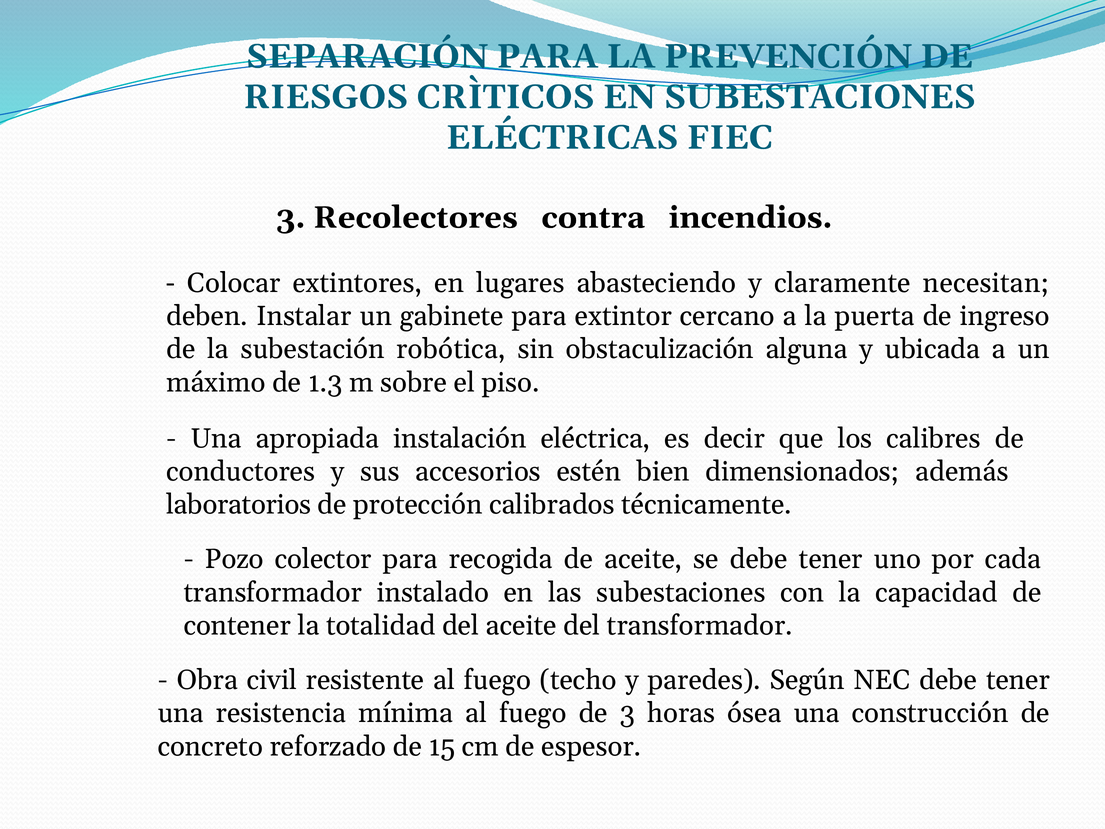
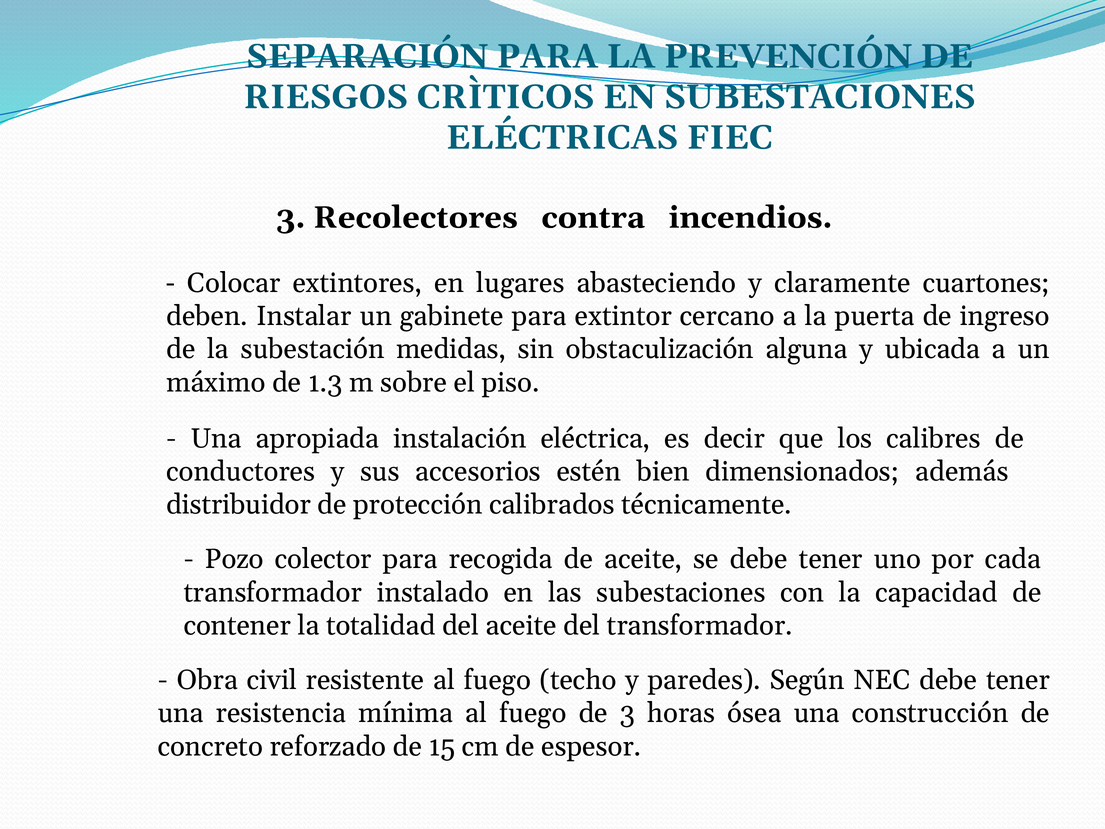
necesitan: necesitan -> cuartones (986, 283)
robótica: robótica -> medidas (451, 349)
laboratorios: laboratorios -> distribuidor (239, 505)
